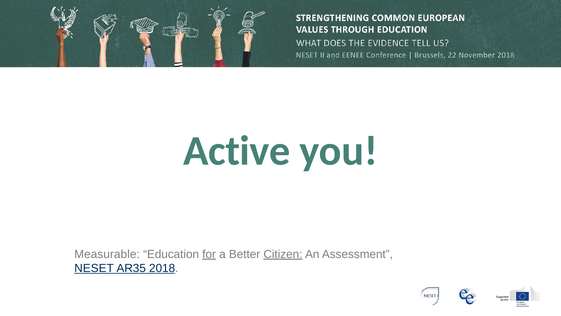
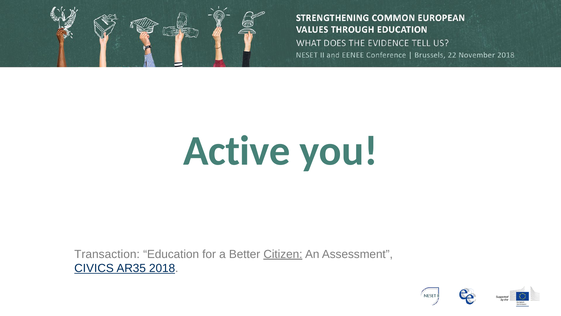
Measurable: Measurable -> Transaction (107, 254)
for underline: present -> none (209, 254)
NESET: NESET -> CIVICS (94, 268)
